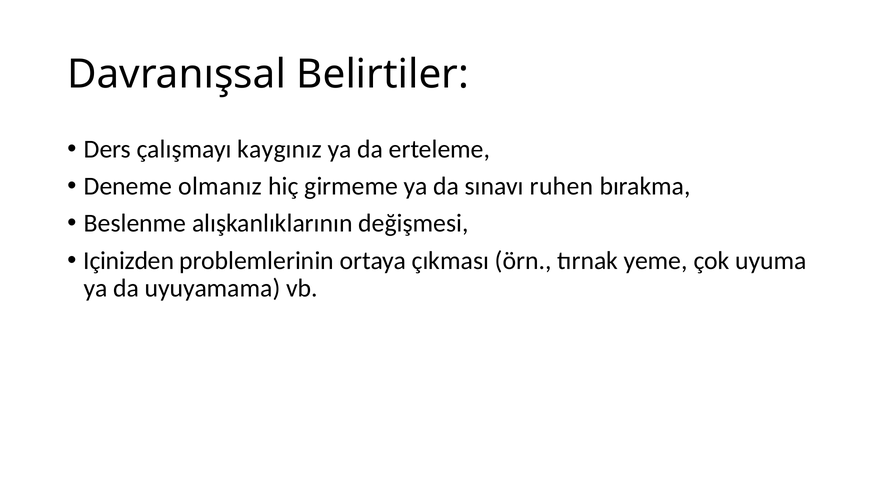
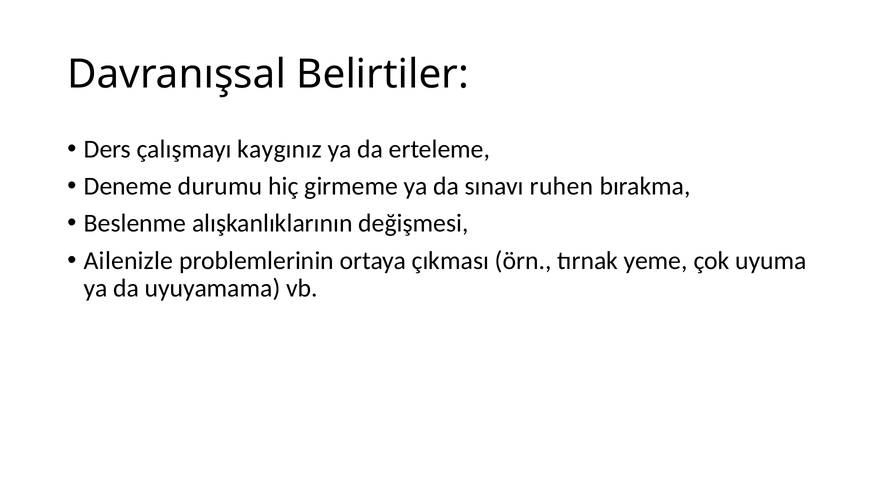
olmanız: olmanız -> durumu (220, 186)
Içinizden: Içinizden -> Ailenizle (129, 260)
